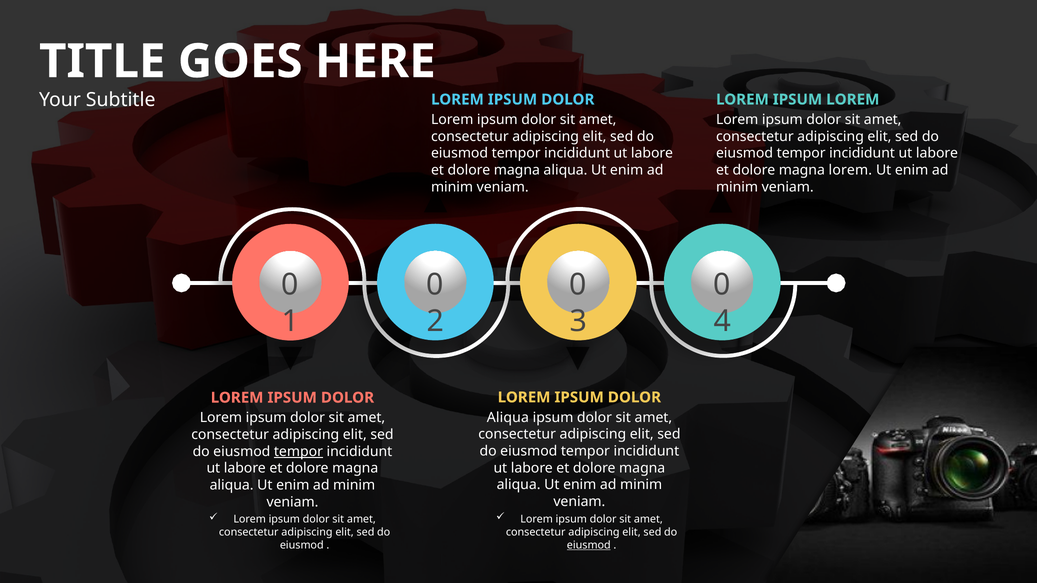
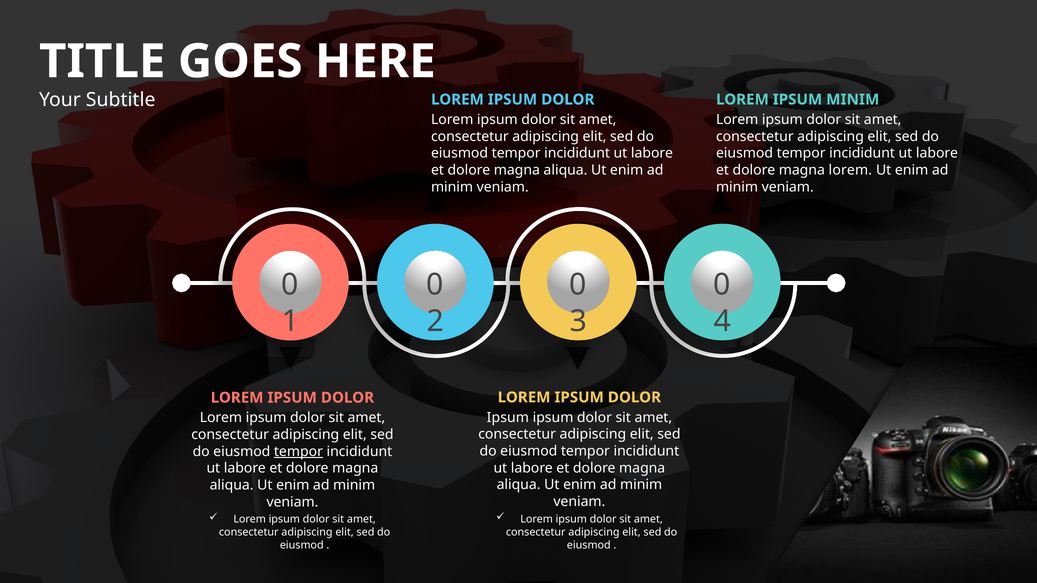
IPSUM LOREM: LOREM -> MINIM (853, 100)
Aliqua: Aliqua -> Ipsum (508, 418)
eiusmod underline: present -> none (589, 545)
